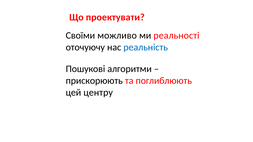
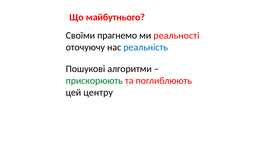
проектувати: проектувати -> майбутнього (115, 17)
можливо: можливо -> прагнемо (117, 36)
прискорюють colour: black -> green (94, 81)
